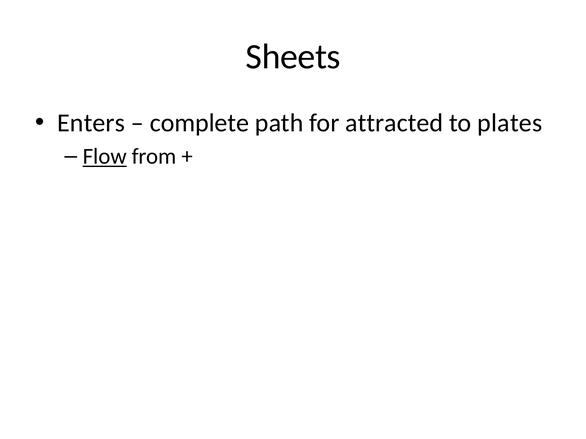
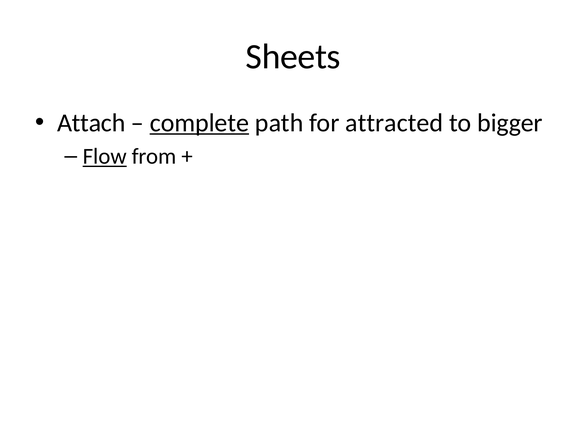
Enters: Enters -> Attach (91, 123)
complete underline: none -> present (199, 123)
plates: plates -> bigger (510, 123)
